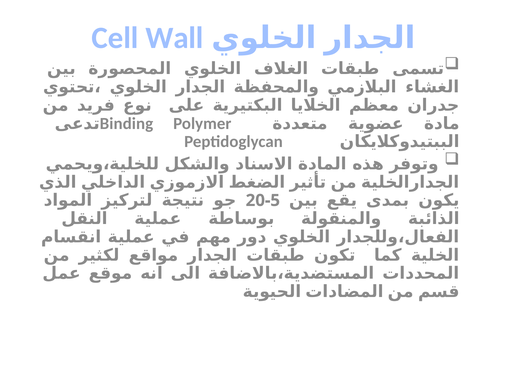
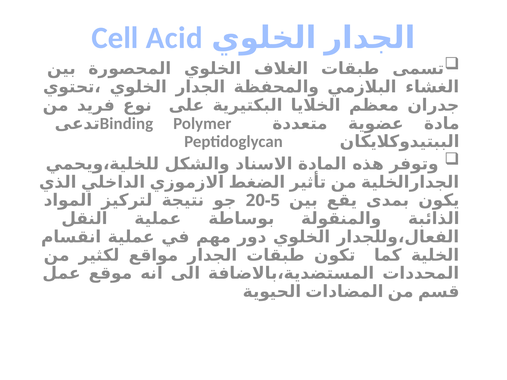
Wall: Wall -> Acid (174, 38)
